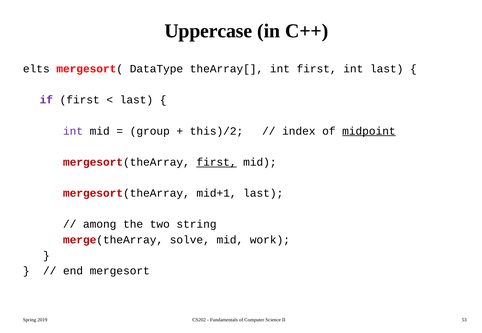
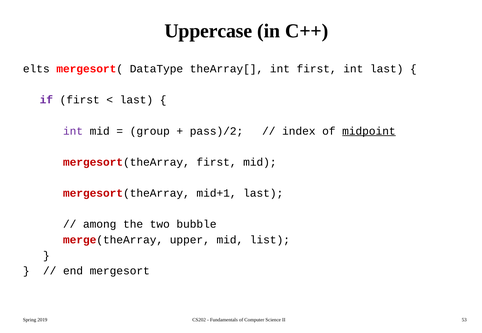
this)/2: this)/2 -> pass)/2 (217, 131)
first underline: present -> none (217, 162)
string: string -> bubble (196, 225)
solve: solve -> upper (190, 240)
work: work -> list (270, 240)
